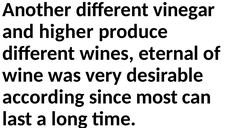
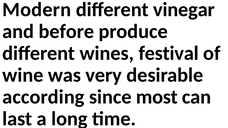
Another: Another -> Modern (37, 10)
higher: higher -> before (66, 31)
eternal: eternal -> festival (169, 53)
